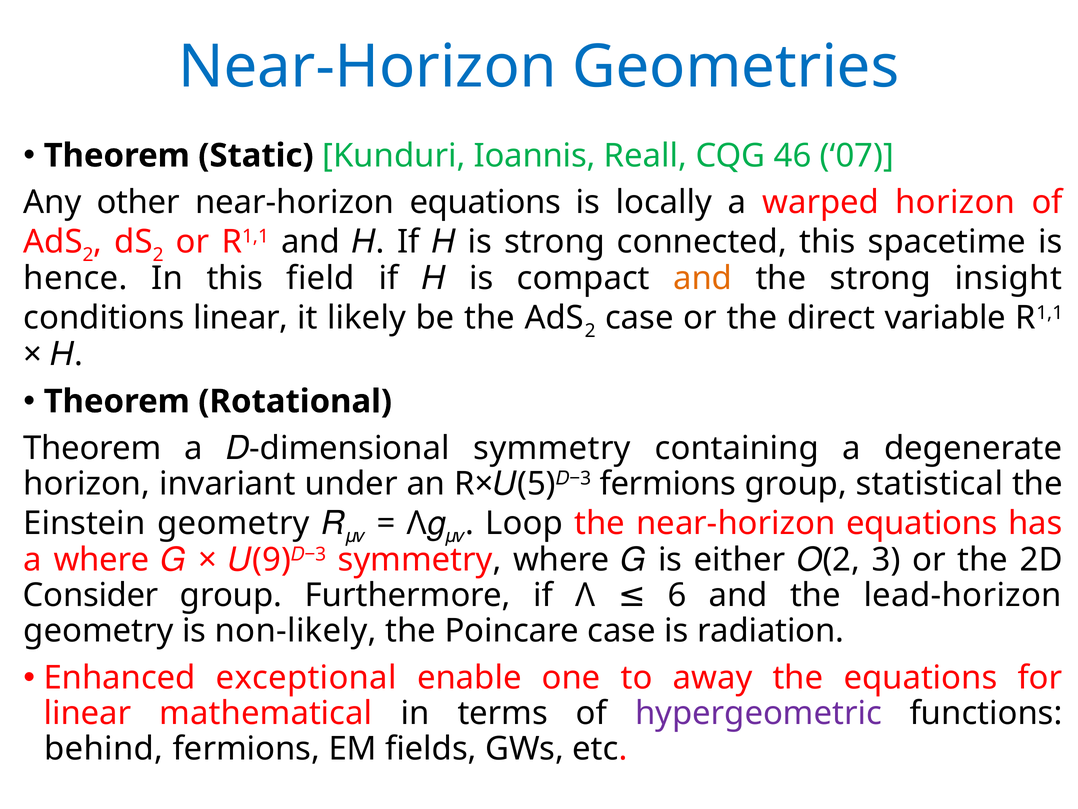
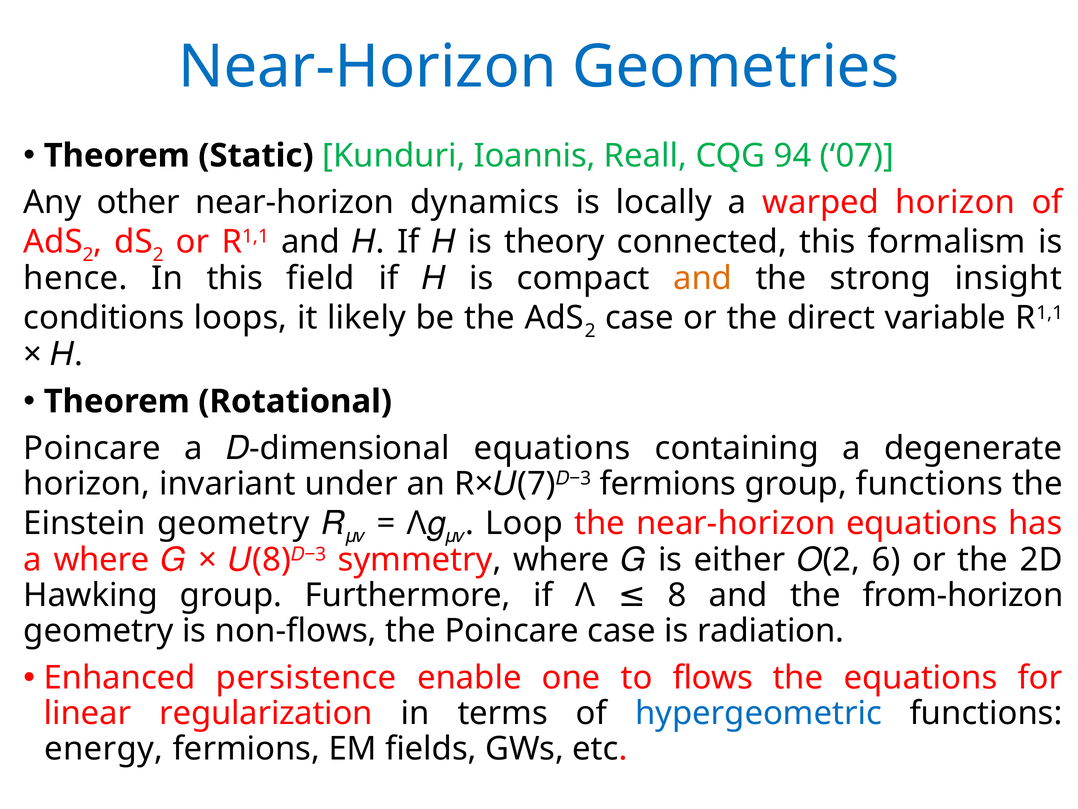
46: 46 -> 94 (793, 156)
equations: equations -> dynamics (485, 202)
is strong: strong -> theory (555, 242)
spacetime: spacetime -> formalism (947, 242)
conditions linear: linear -> loops (241, 318)
Theorem: Theorem -> Poincare (92, 448)
symmetry: symmetry -> equations (552, 448)
group statistical: statistical -> functions (929, 484)
5: 5 -> 7 (536, 484)
3: 3 -> 6 (886, 560)
9: 9 -> 8 (272, 560)
Consider: Consider -> Hawking (91, 595)
Λ 6: 6 -> 8 (677, 595)
lead-horizon: lead-horizon -> from-horizon (963, 595)
non-likely: non-likely -> non-flows (296, 631)
exceptional: exceptional -> persistence (306, 678)
away: away -> flows (713, 678)
mathematical: mathematical -> regularization (266, 713)
hypergeometric colour: purple -> blue (758, 713)
behind: behind -> energy (104, 749)
